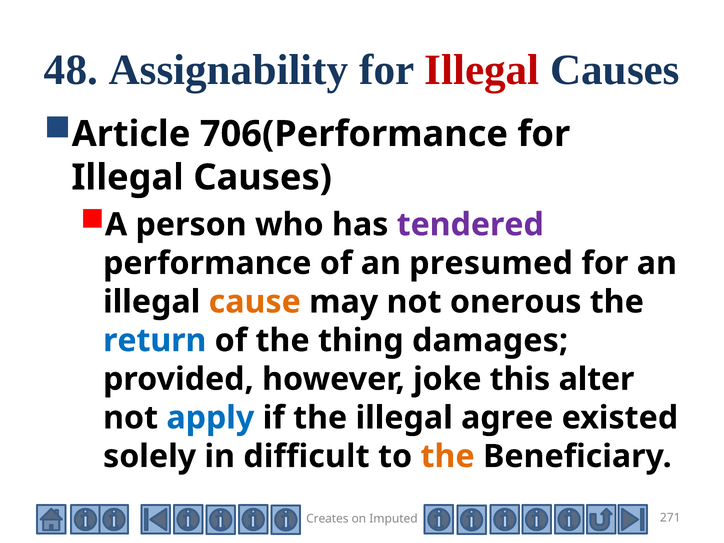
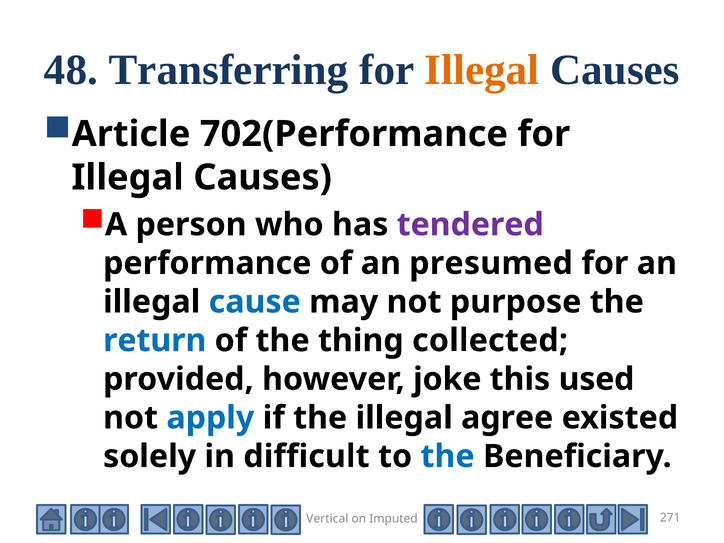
Assignability: Assignability -> Transferring (229, 70)
Illegal colour: red -> orange (482, 70)
706(Performance: 706(Performance -> 702(Performance (354, 134)
cause colour: orange -> blue (255, 302)
onerous: onerous -> purpose (516, 302)
damages: damages -> collected (490, 341)
alter: alter -> used (597, 379)
the colour: orange -> blue (448, 456)
Creates: Creates -> Vertical (327, 519)
